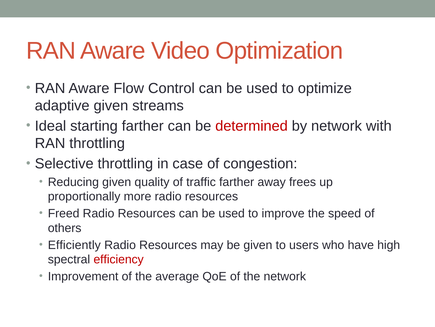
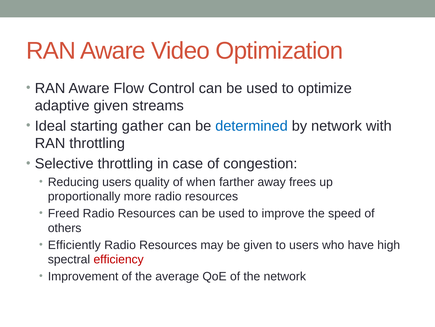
starting farther: farther -> gather (143, 126)
determined colour: red -> blue (252, 126)
Reducing given: given -> users (117, 182)
traffic: traffic -> when (201, 182)
